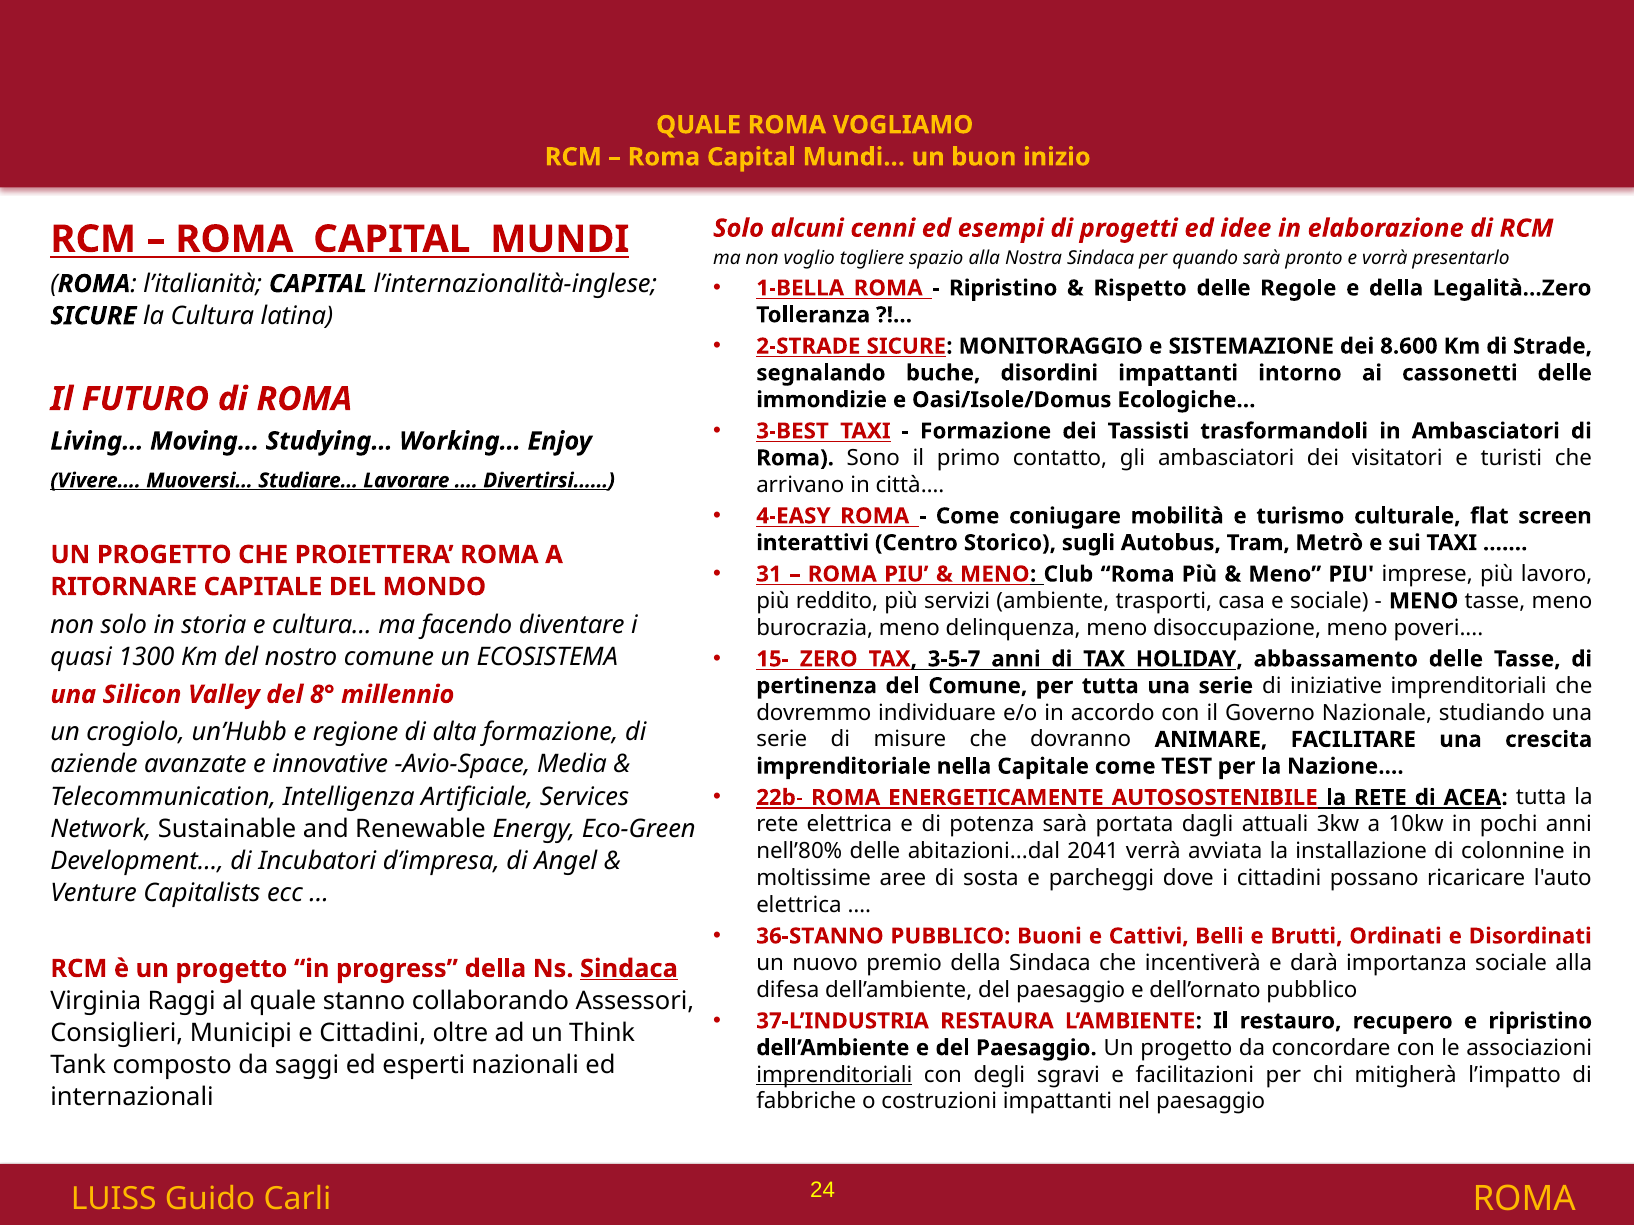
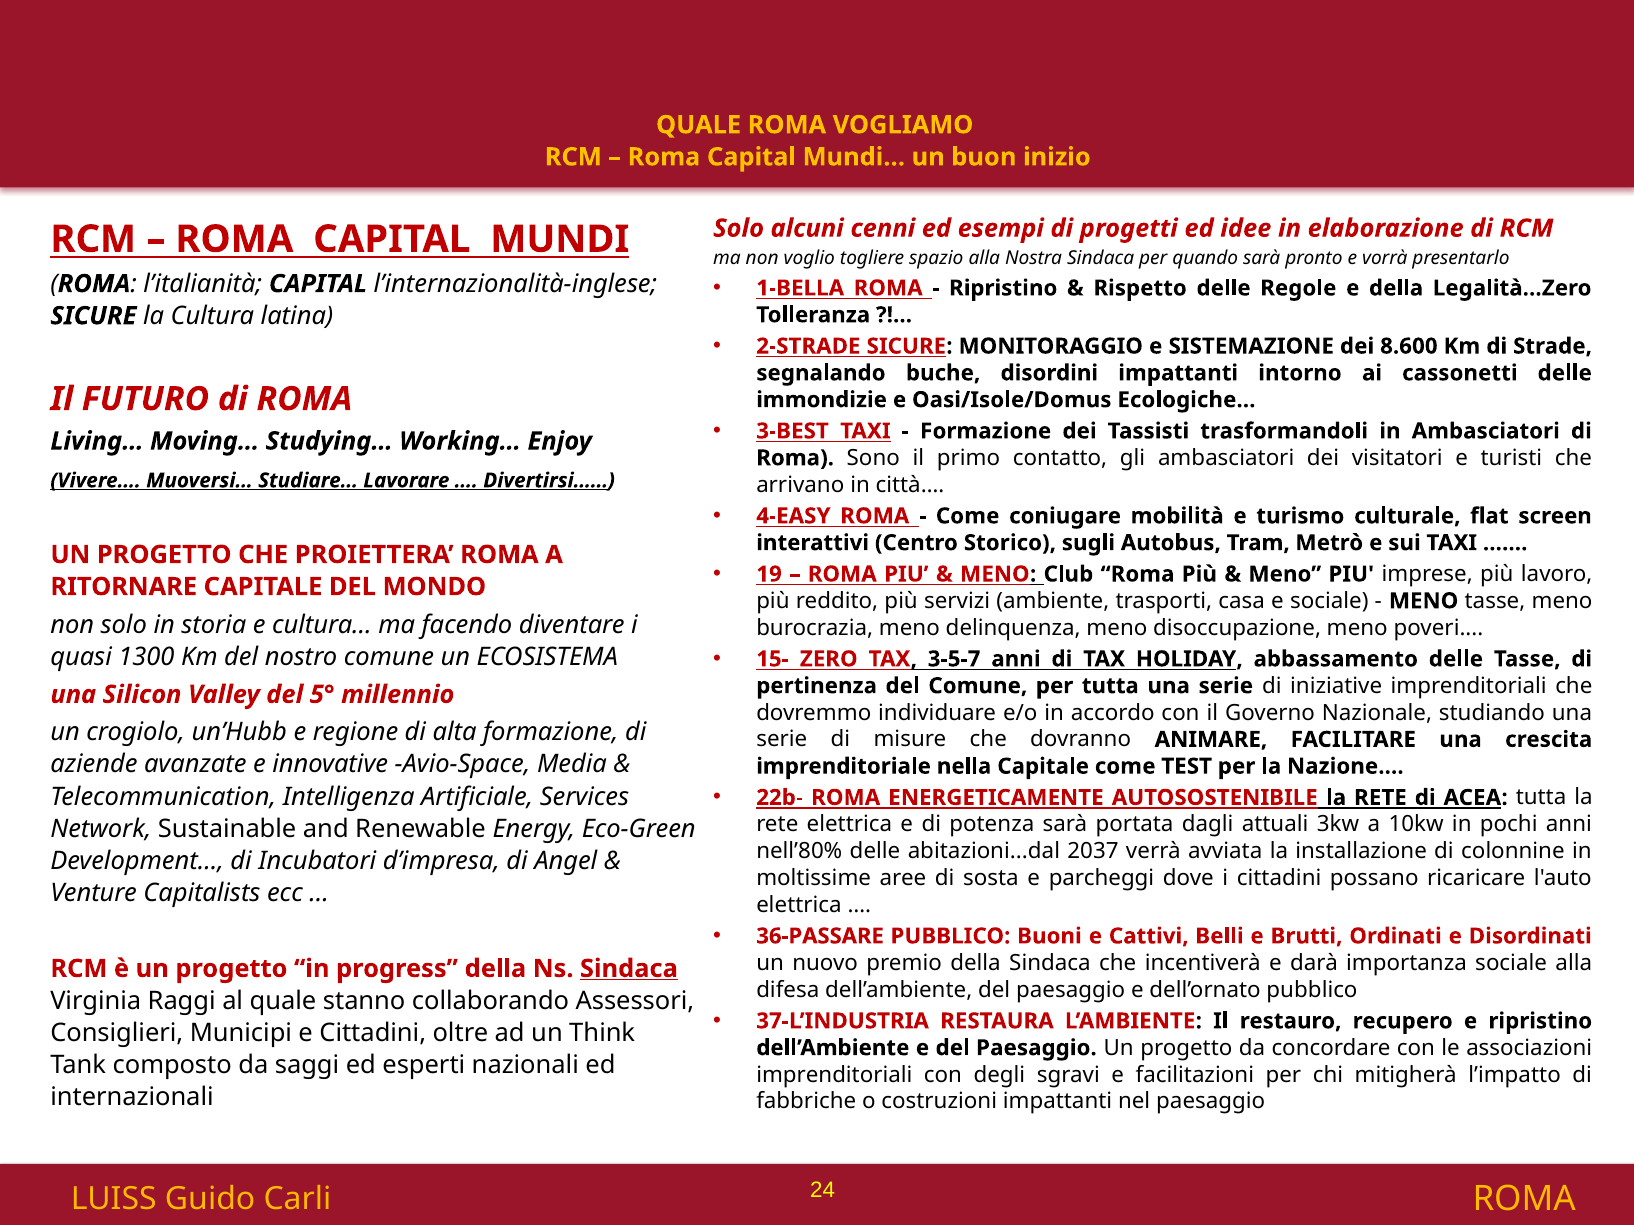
31: 31 -> 19 (769, 574)
8°: 8° -> 5° (322, 695)
2041: 2041 -> 2037 (1093, 852)
36-STANNO: 36-STANNO -> 36-PASSARE (820, 937)
imprenditoriali underline: present -> none (834, 1075)
